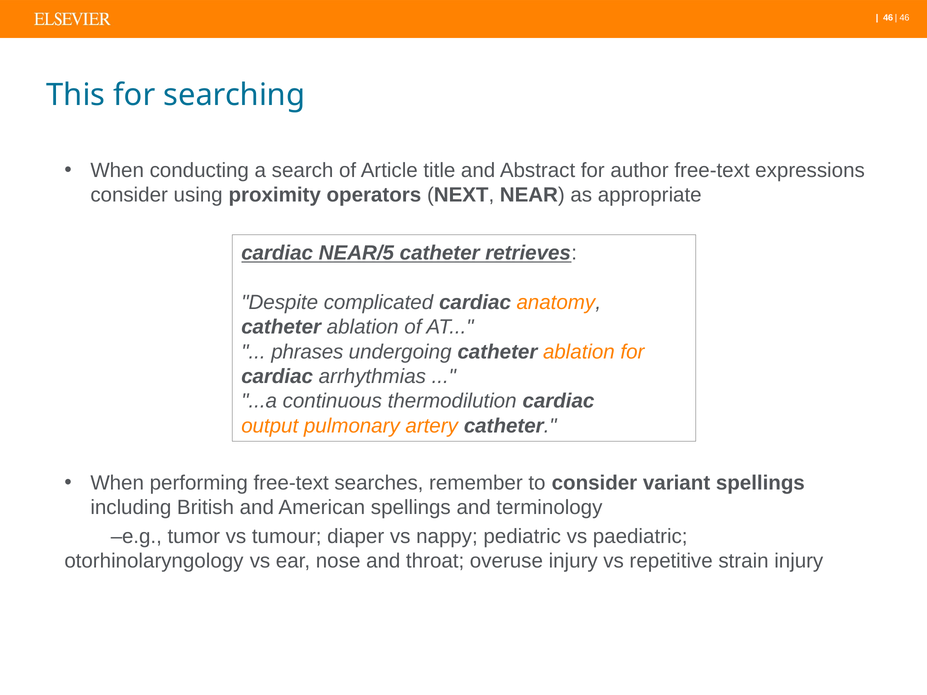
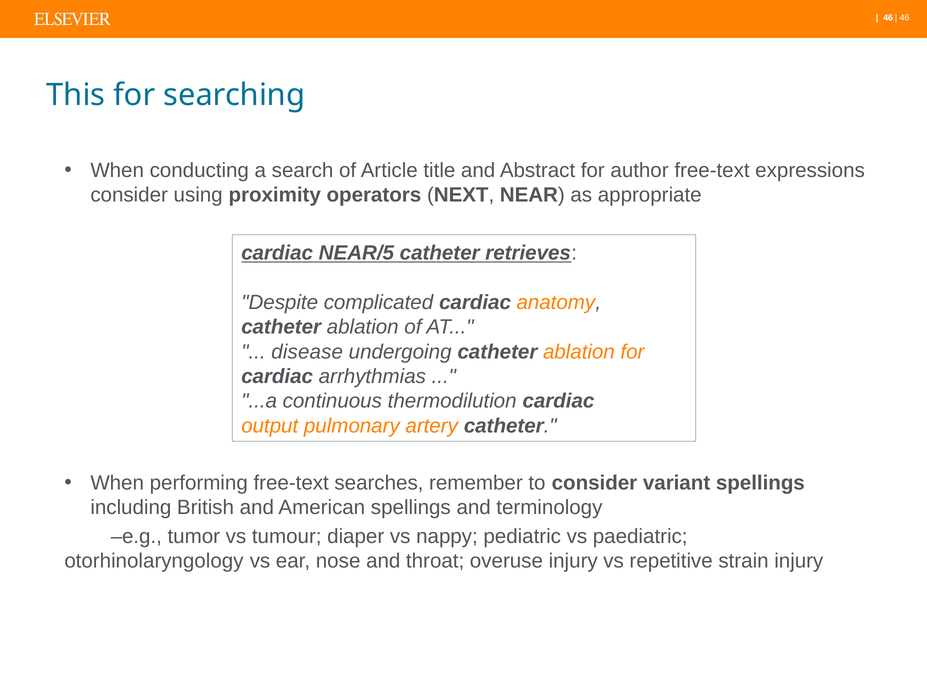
phrases: phrases -> disease (307, 352)
